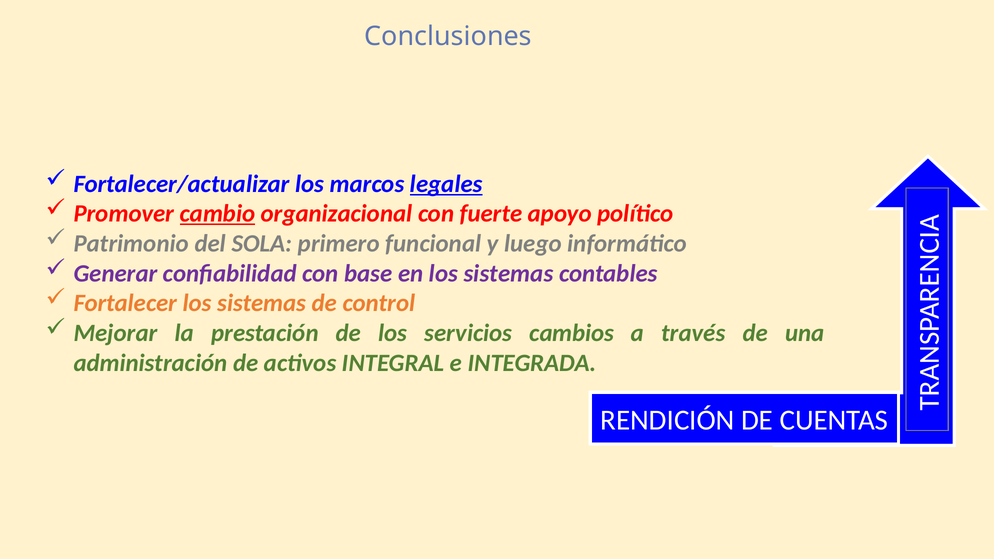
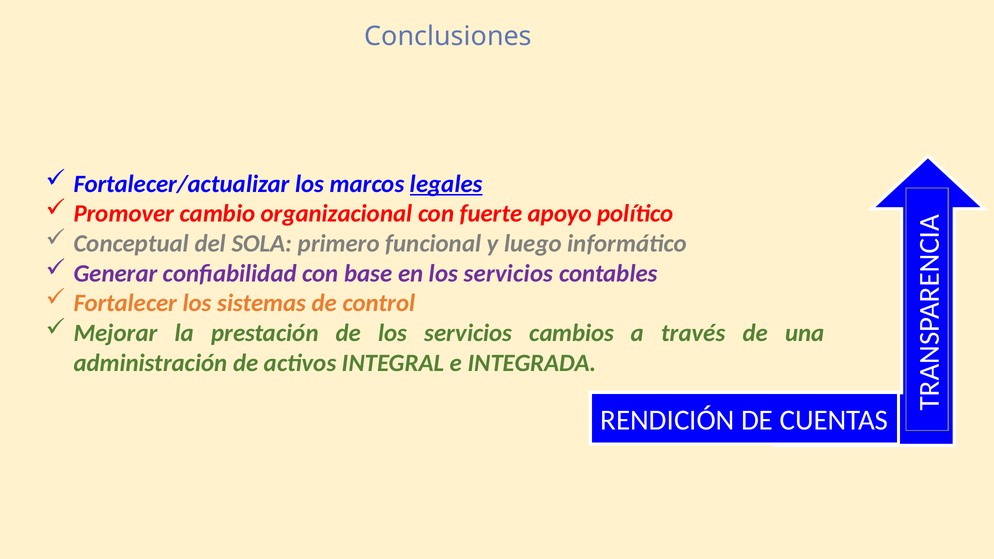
cambio underline: present -> none (218, 214)
Patrimonio: Patrimonio -> Conceptual (131, 244)
en los sistemas: sistemas -> servicios (508, 273)
